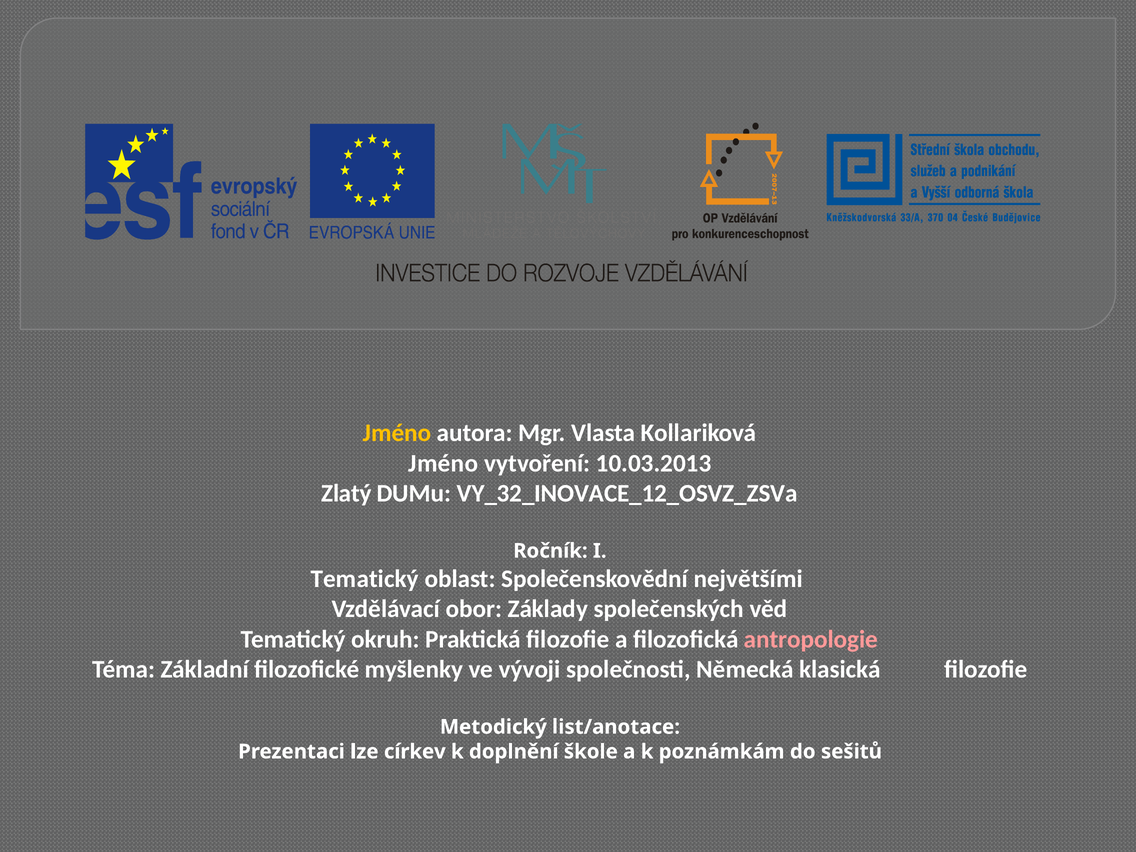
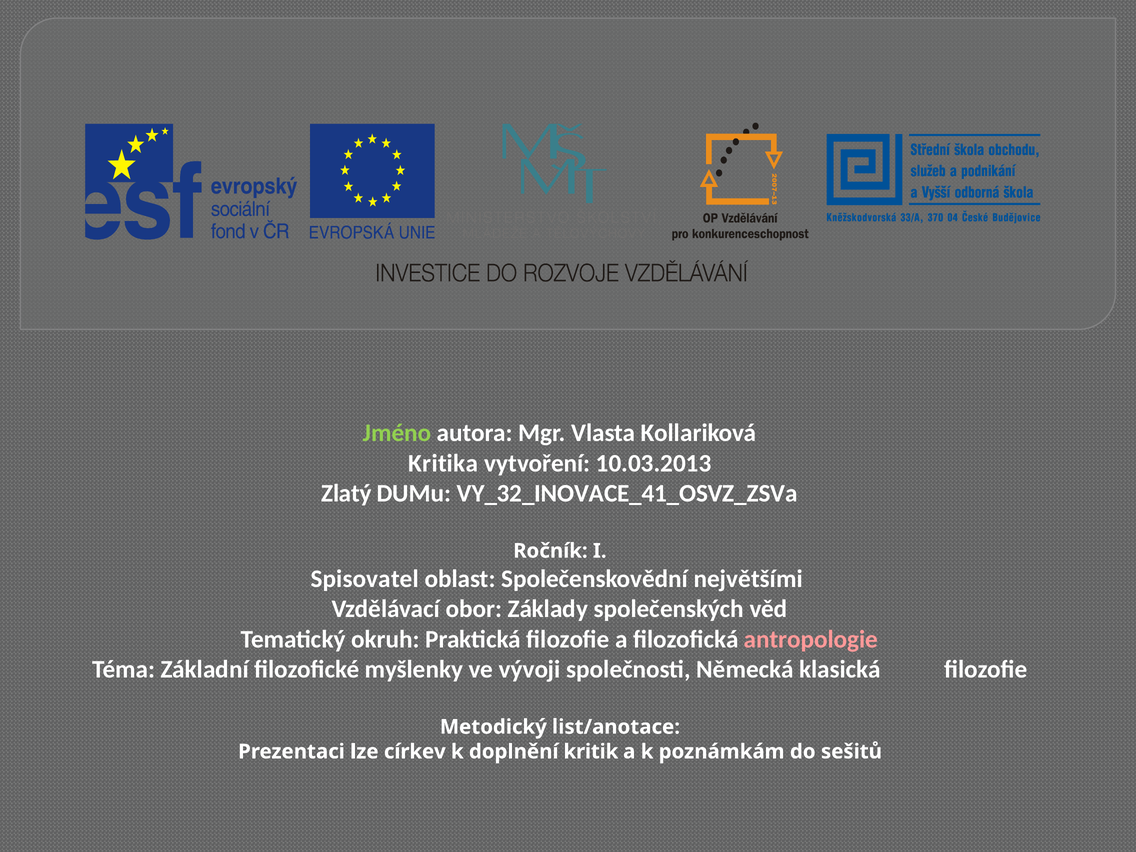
Jméno colour: yellow -> light green (397, 433)
Jméno: Jméno -> Kritika (443, 463)
VY_32_INOVACE_12_OSVZ_ZSVa: VY_32_INOVACE_12_OSVZ_ZSVa -> VY_32_INOVACE_41_OSVZ_ZSVa (627, 494)
Tematický: Tematický -> Spisovatel (365, 579)
škole: škole -> kritik (591, 752)
